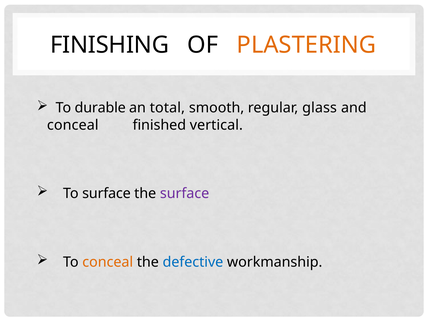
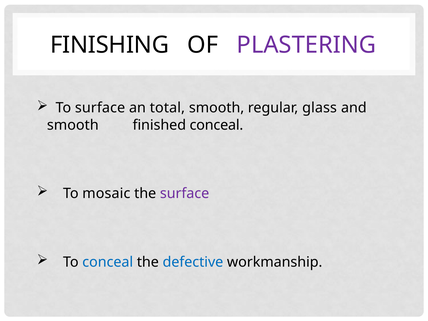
PLASTERING colour: orange -> purple (306, 45)
To durable: durable -> surface (100, 108)
conceal: conceal -> smooth (73, 125)
finished vertical: vertical -> conceal (216, 125)
To surface: surface -> mosaic (106, 194)
conceal colour: orange -> blue (108, 262)
